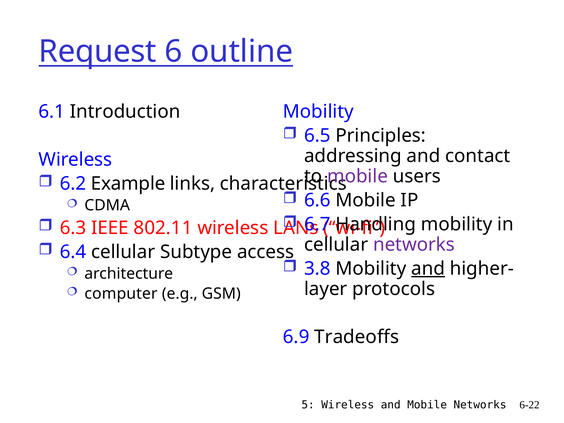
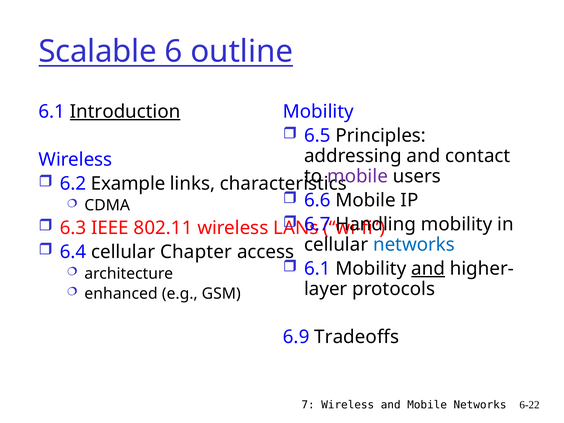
Request: Request -> Scalable (98, 52)
Introduction underline: none -> present (125, 112)
networks colour: purple -> blue (414, 245)
Subtype: Subtype -> Chapter (196, 252)
3.8: 3.8 -> 6.1 (317, 269)
computer: computer -> enhanced (121, 294)
5: 5 -> 7 (308, 405)
